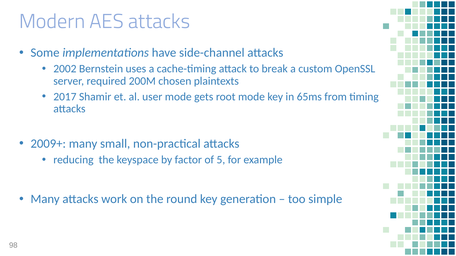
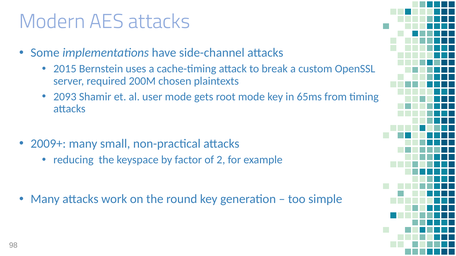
2002: 2002 -> 2015 (65, 69)
2017: 2017 -> 2093 (65, 97)
5: 5 -> 2 (221, 160)
